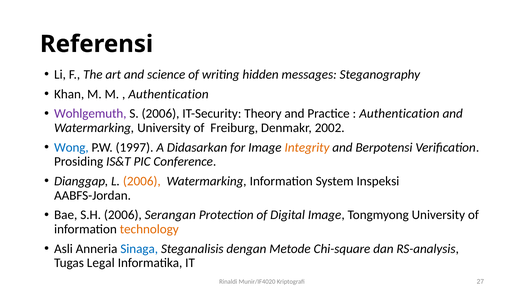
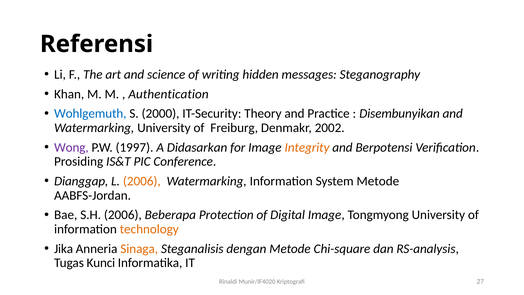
Wohlgemuth colour: purple -> blue (90, 114)
S 2006: 2006 -> 2000 (161, 114)
Authentication: Authentication -> Disembunyikan (400, 114)
Wong colour: blue -> purple (71, 147)
System Inspeksi: Inspeksi -> Metode (378, 181)
Serangan: Serangan -> Beberapa (170, 215)
Asli: Asli -> Jika (64, 249)
Sinaga colour: blue -> orange (139, 249)
Legal: Legal -> Kunci (101, 263)
